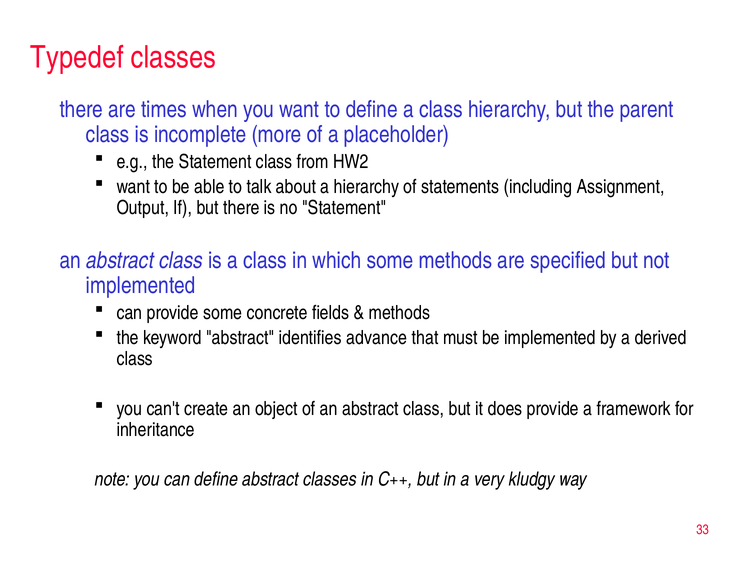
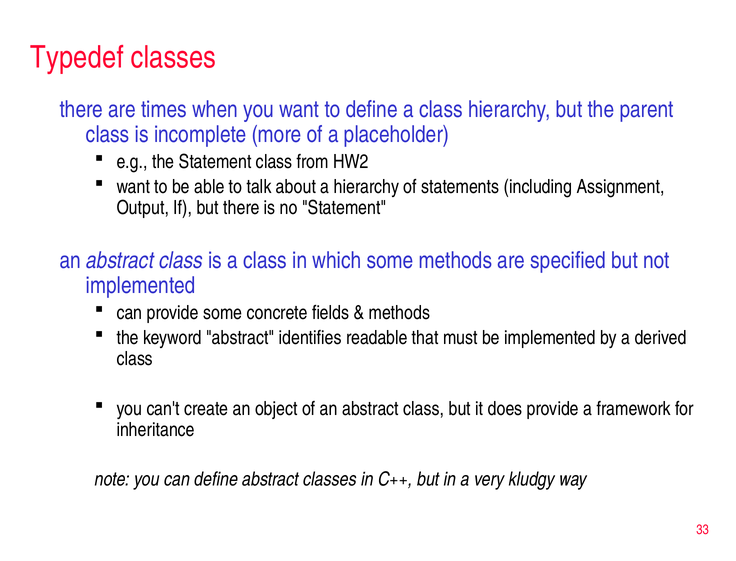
advance: advance -> readable (377, 338)
